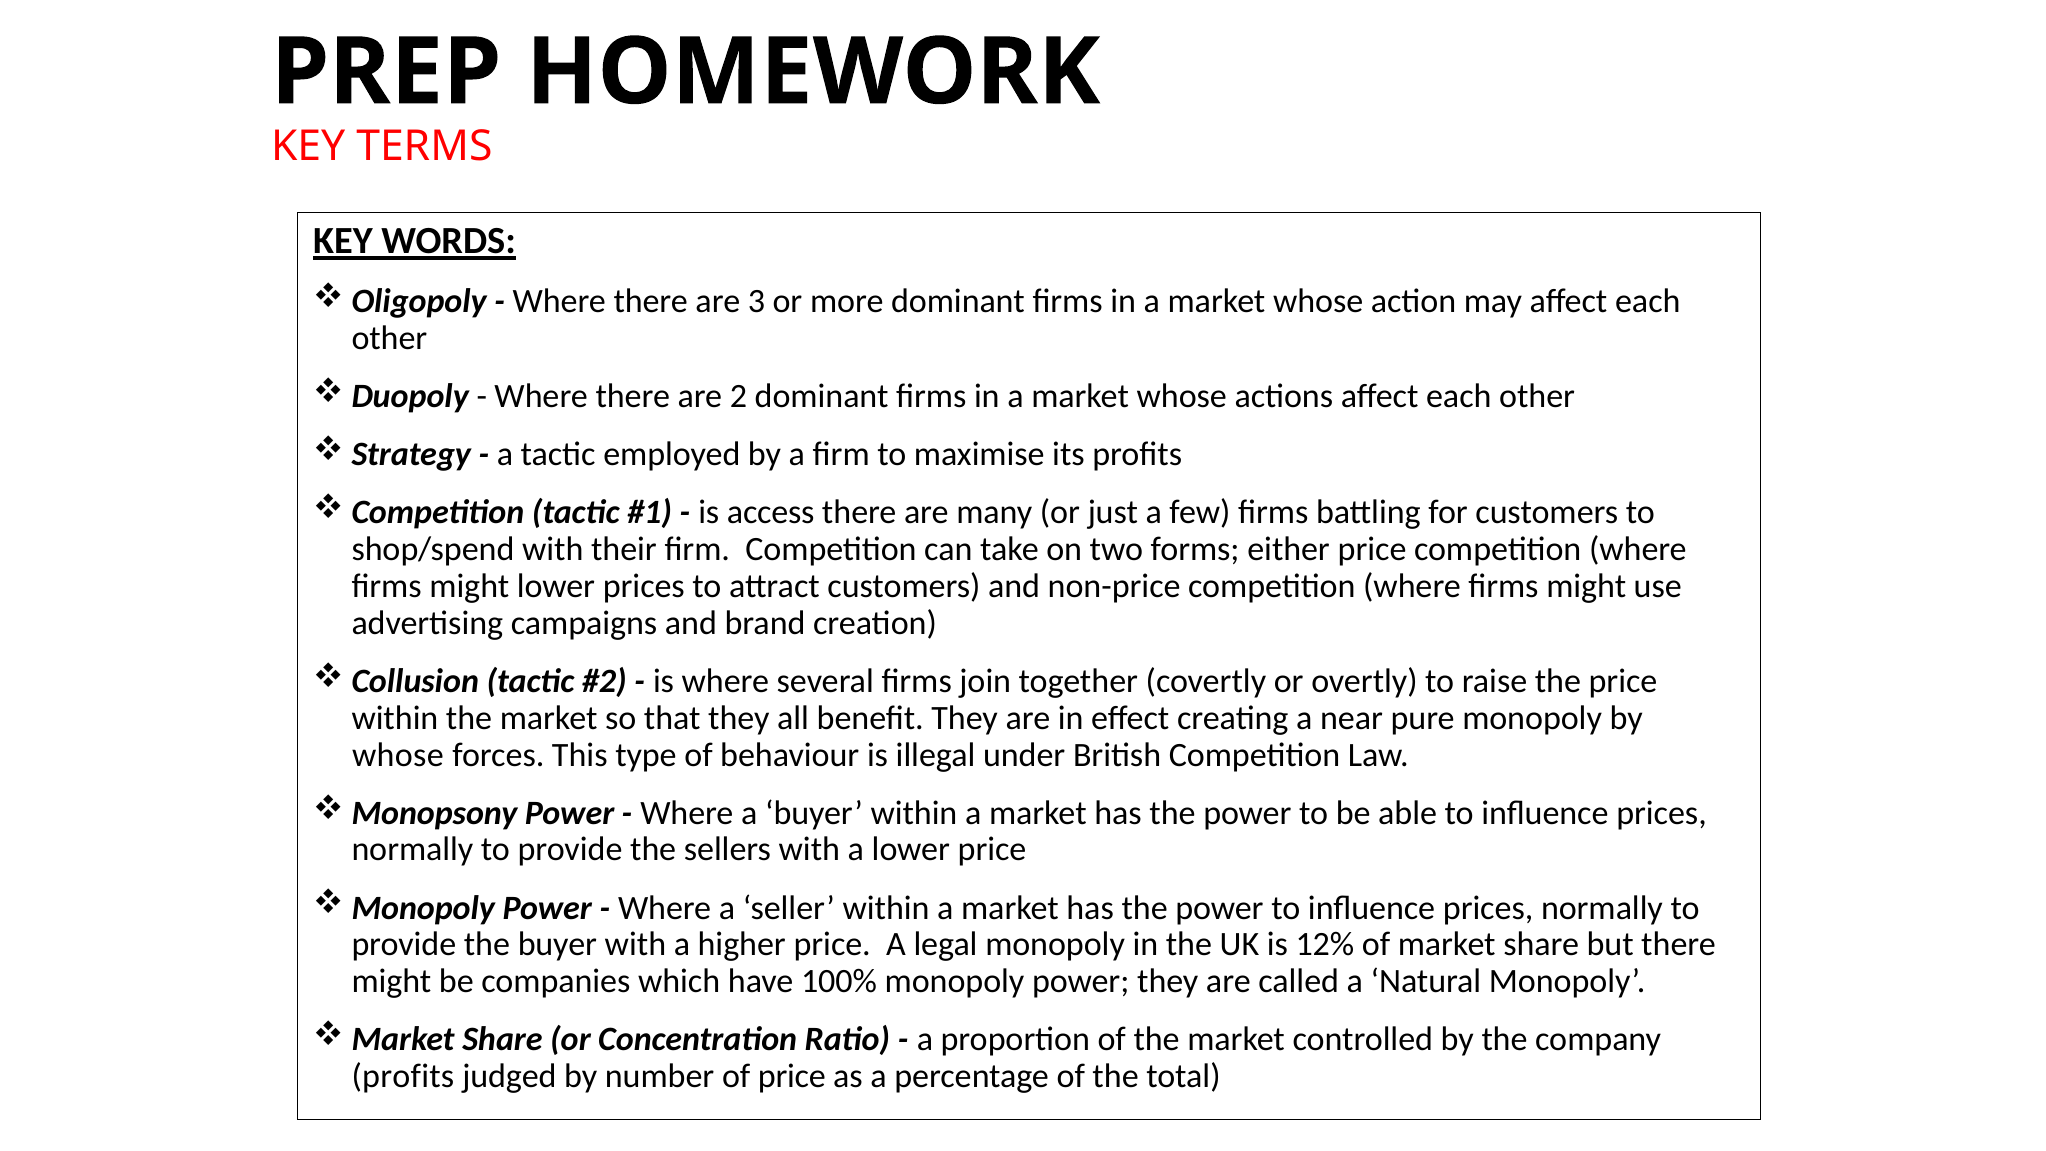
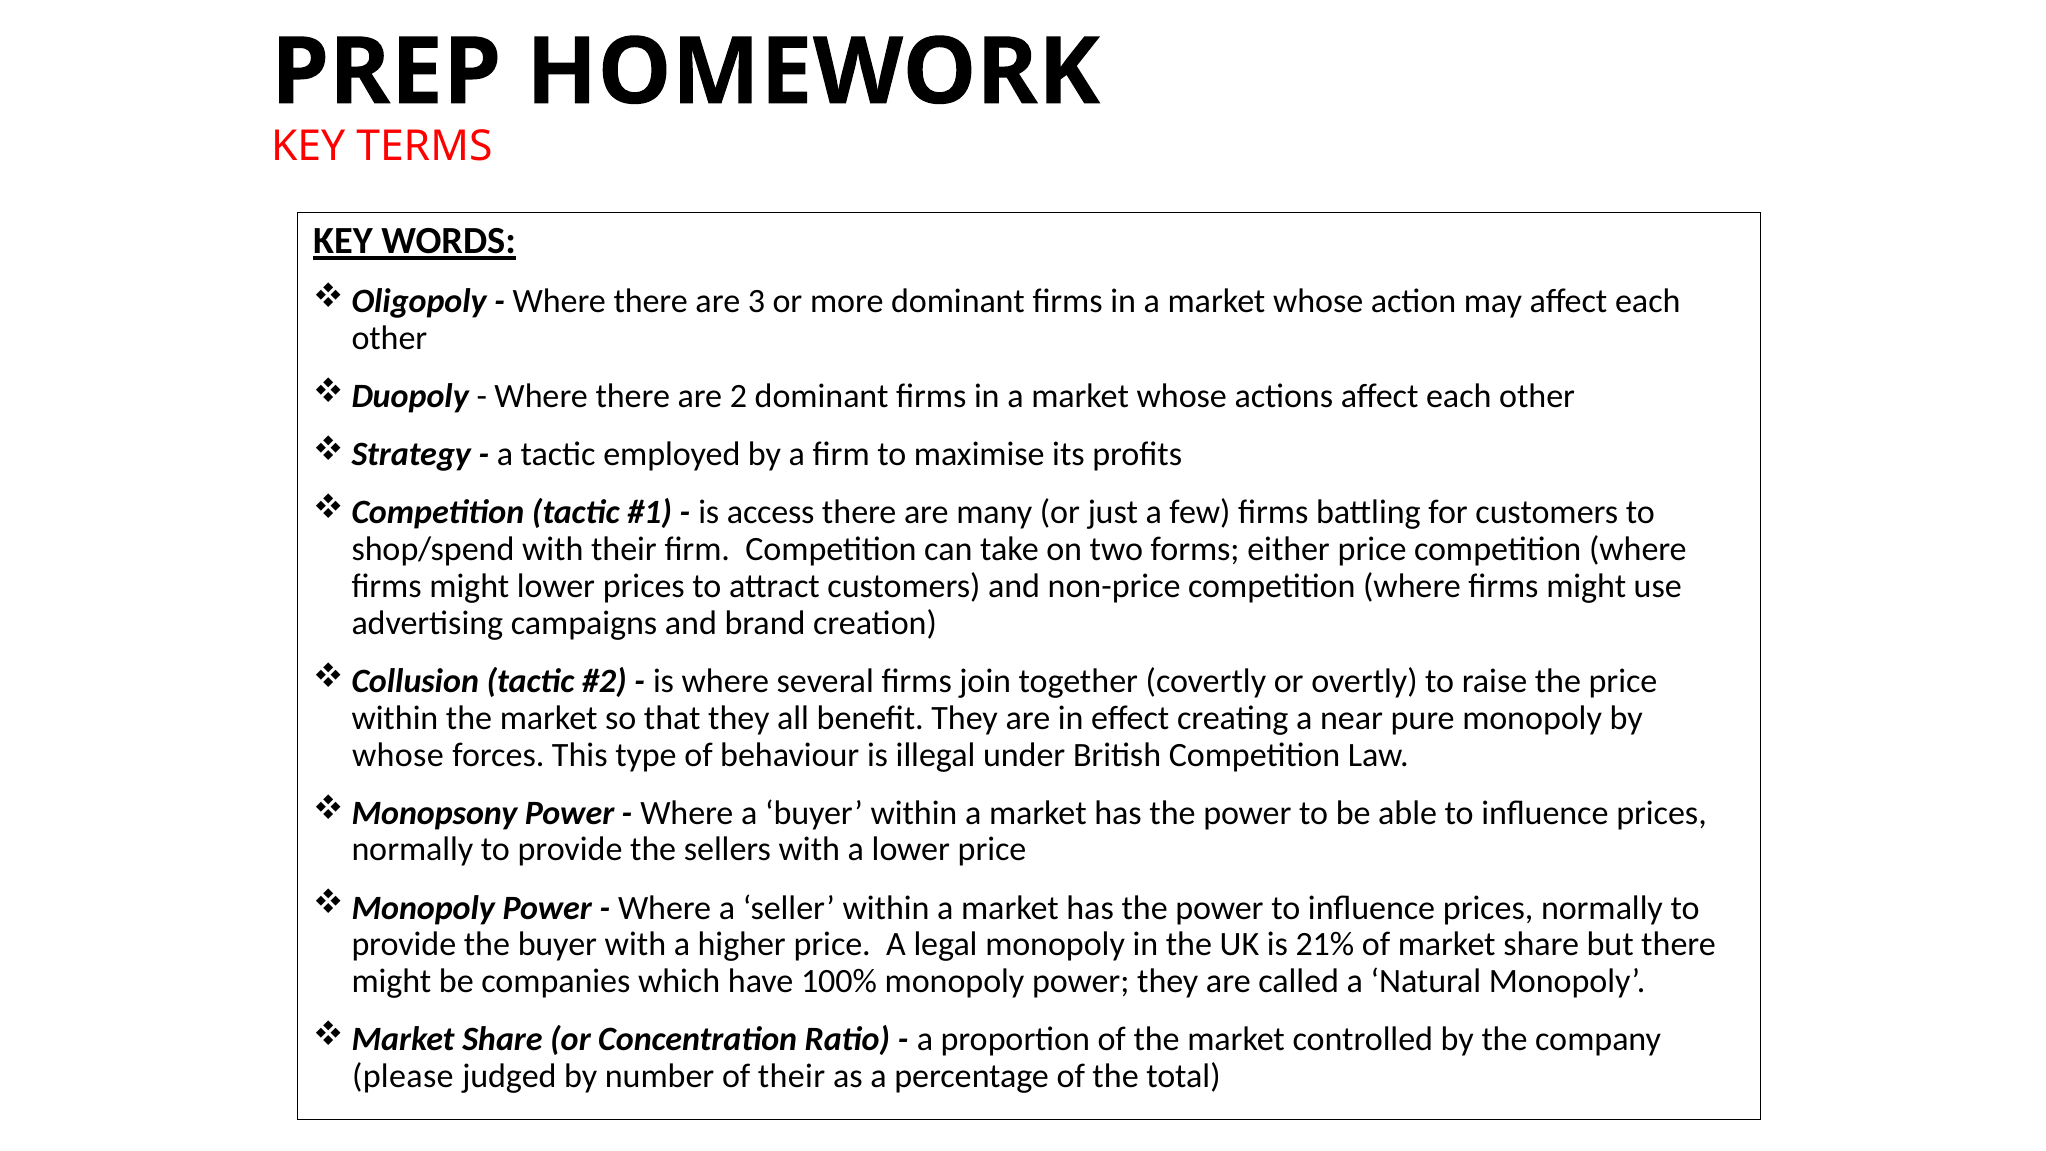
12%: 12% -> 21% (1325, 944)
profits: profits -> please (403, 1076)
of price: price -> their (792, 1076)
